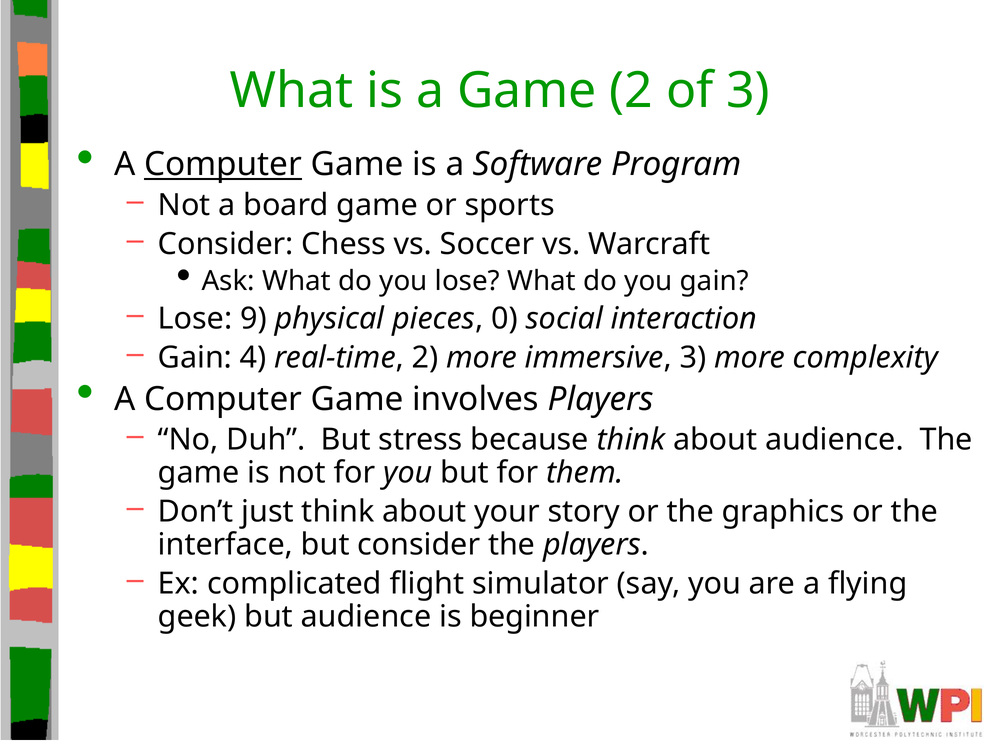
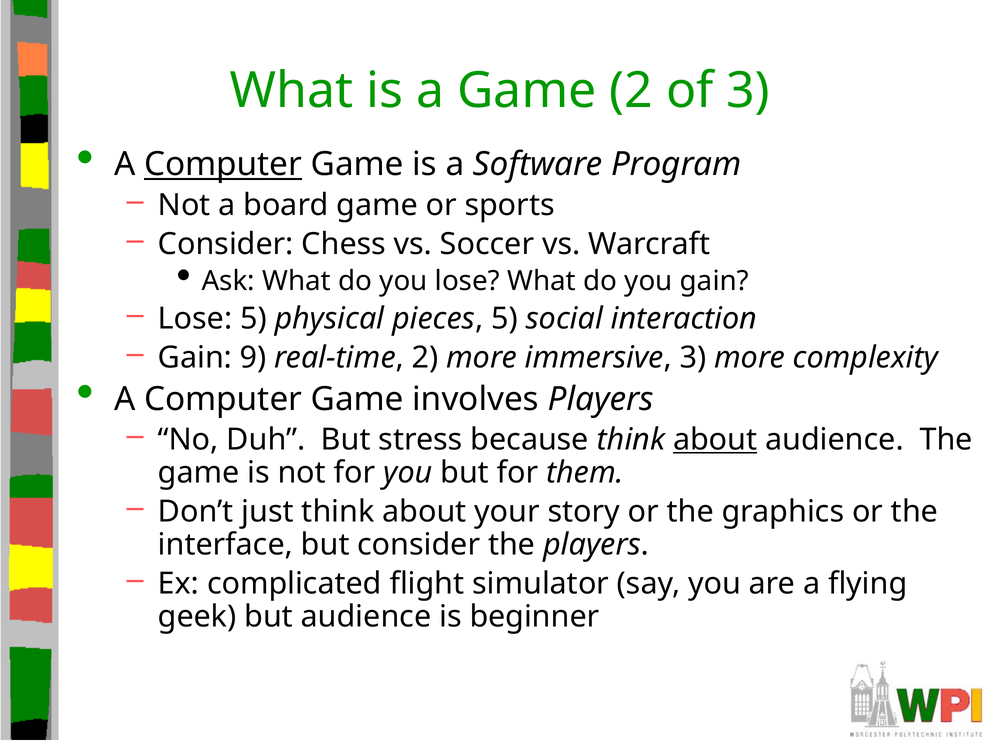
Lose 9: 9 -> 5 (253, 319)
pieces 0: 0 -> 5 (505, 319)
4: 4 -> 9 (253, 358)
about underline: none -> present (715, 440)
